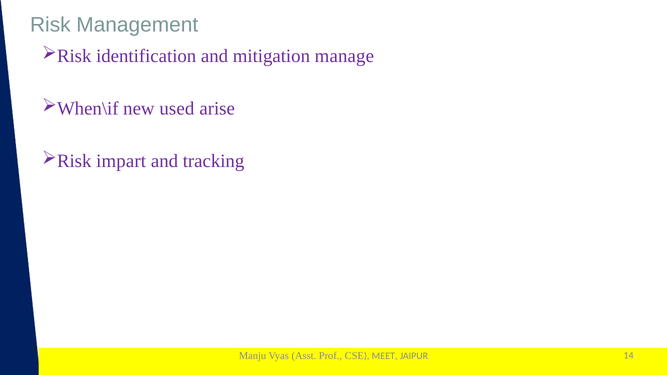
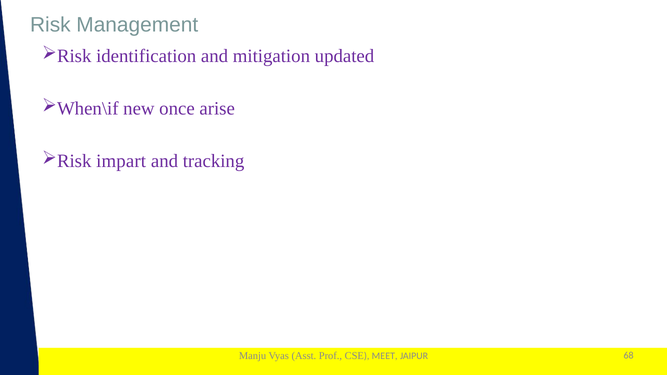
manage: manage -> updated (344, 56)
used: used -> once (177, 109)
14: 14 -> 68 (629, 355)
